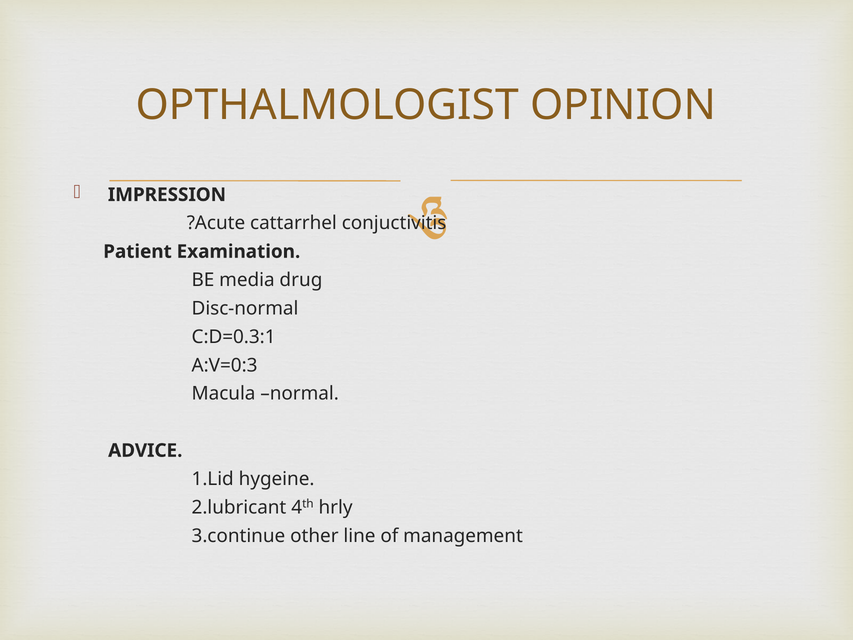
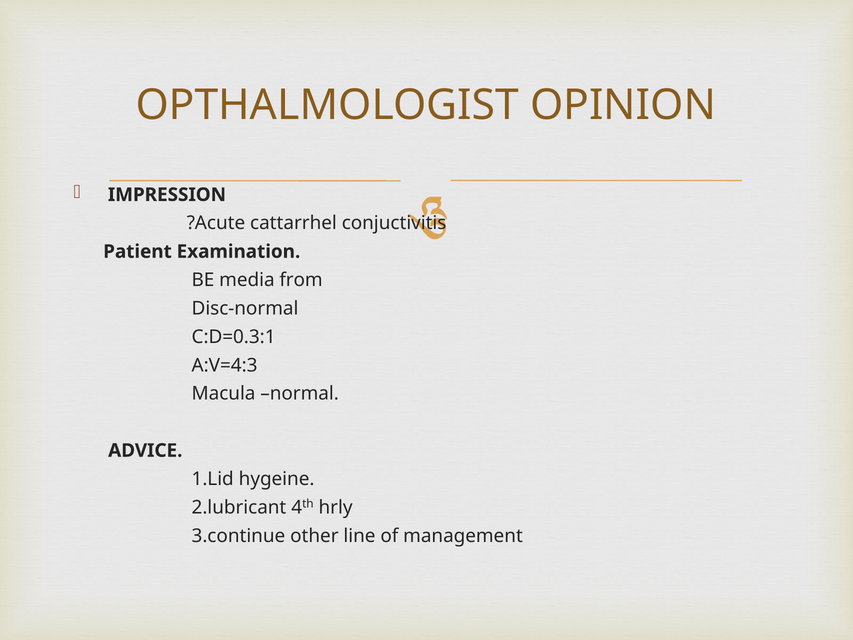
drug: drug -> from (301, 280)
A:V=0:3: A:V=0:3 -> A:V=4:3 (225, 365)
